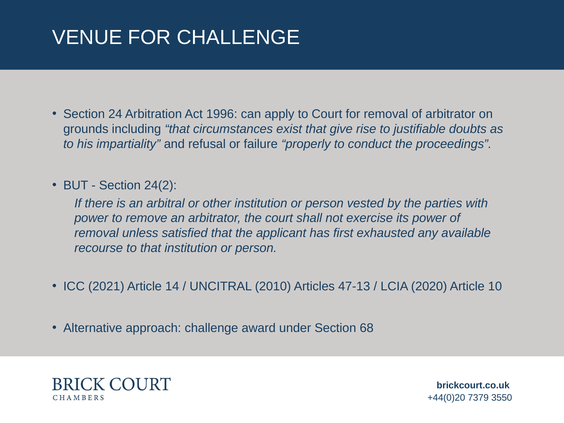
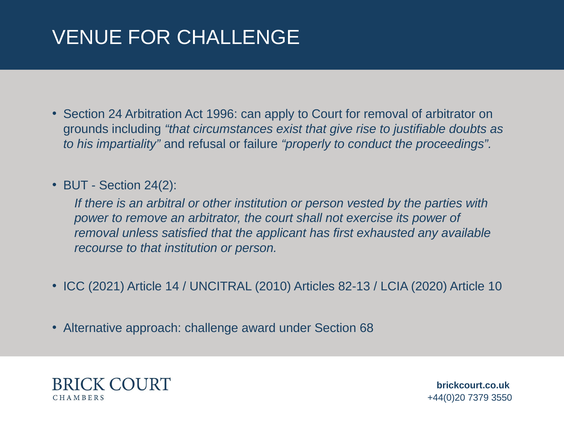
47-13: 47-13 -> 82-13 (354, 286)
